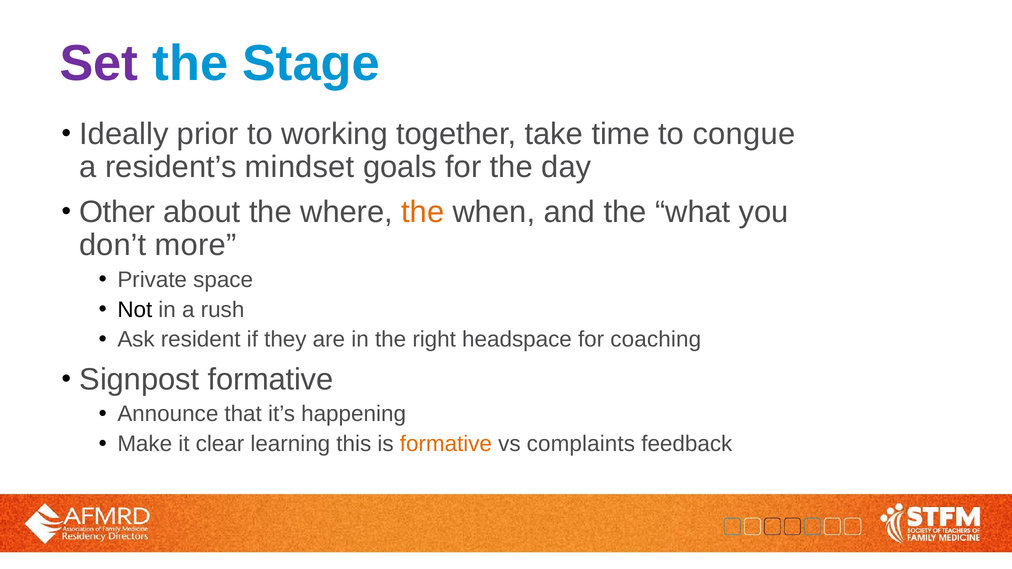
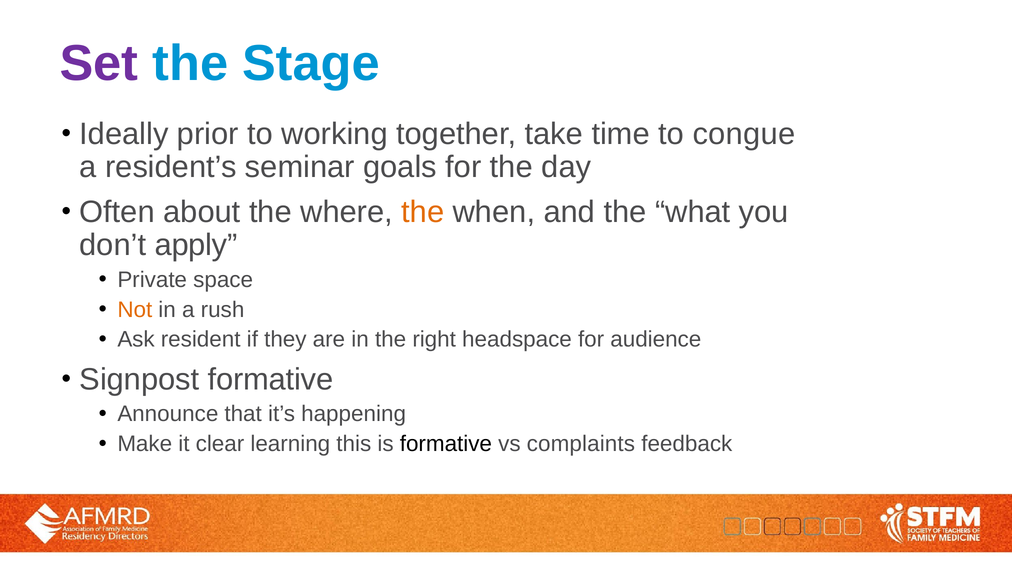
mindset: mindset -> seminar (300, 167)
Other: Other -> Often (117, 212)
more: more -> apply (196, 245)
Not colour: black -> orange (135, 310)
coaching: coaching -> audience (656, 340)
formative colour: orange -> black (446, 444)
